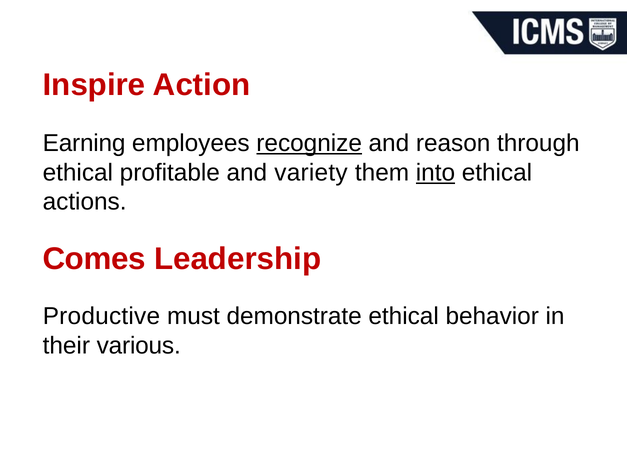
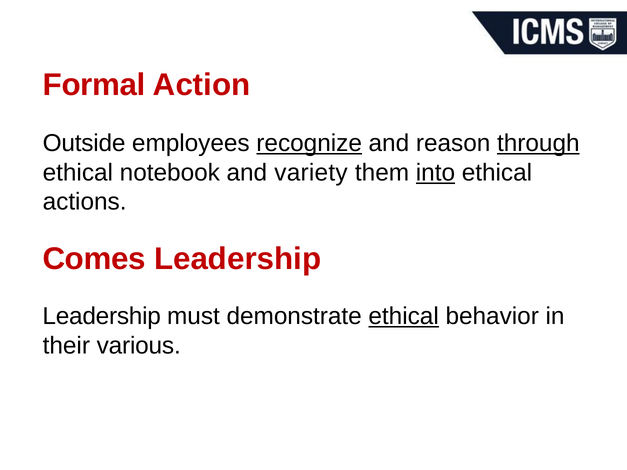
Inspire: Inspire -> Formal (94, 85)
Earning: Earning -> Outside (84, 143)
through underline: none -> present (538, 143)
profitable: profitable -> notebook (170, 173)
Productive: Productive -> Leadership (102, 317)
ethical underline: none -> present (404, 317)
